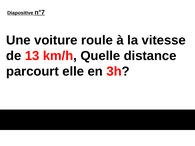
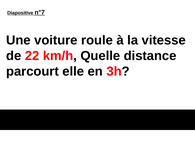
13: 13 -> 22 (32, 56)
